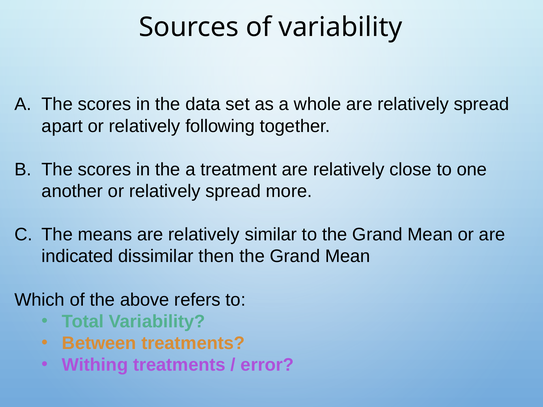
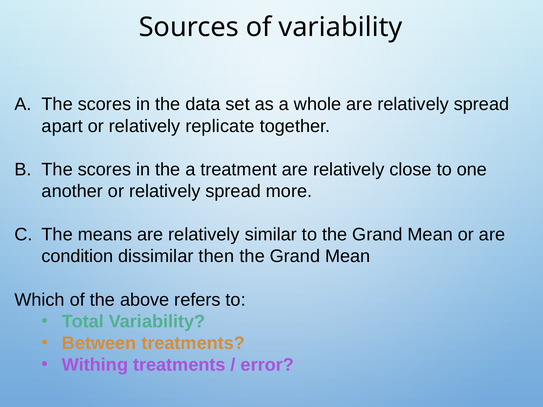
following: following -> replicate (220, 126)
indicated: indicated -> condition (77, 256)
